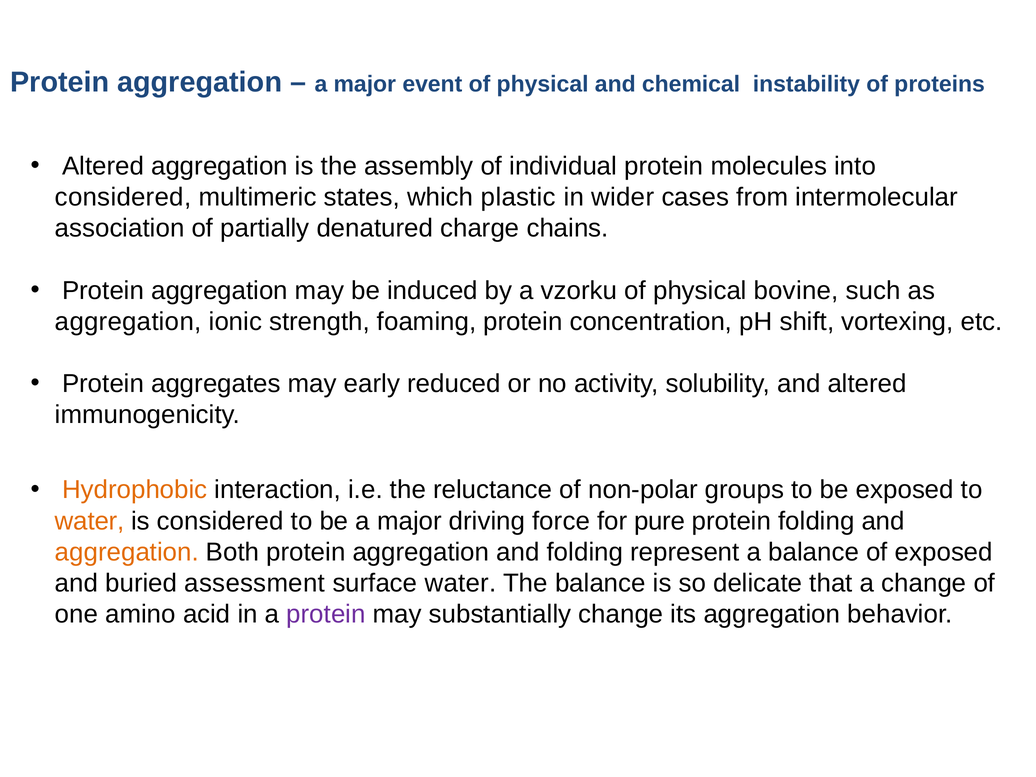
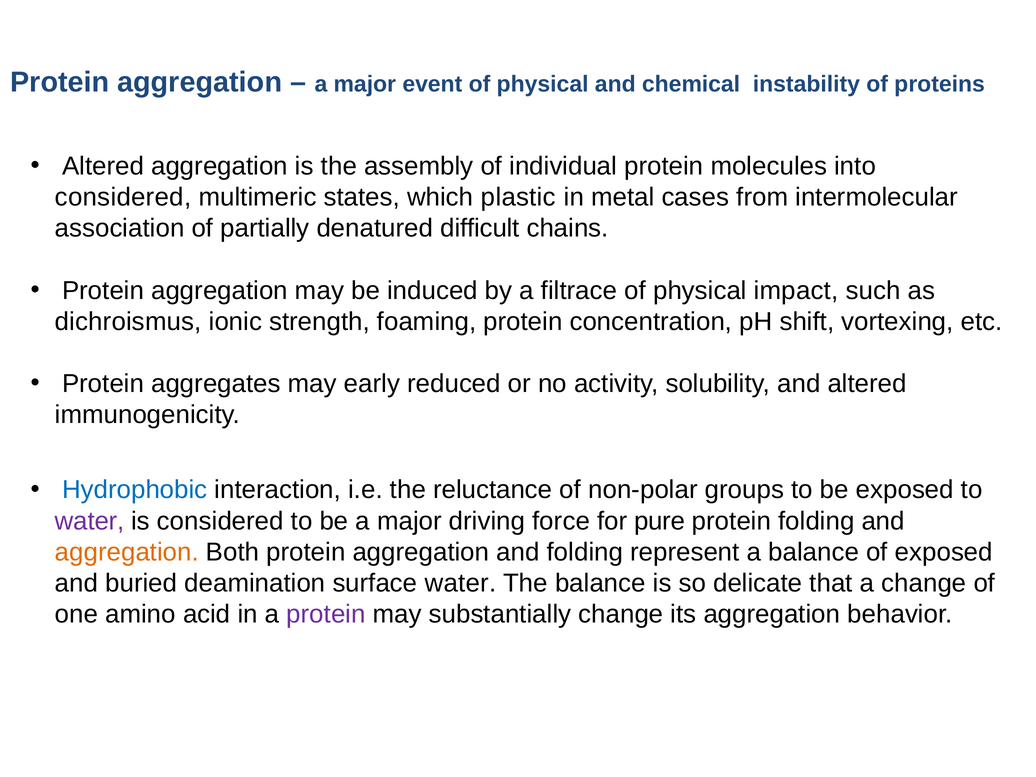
wider: wider -> metal (623, 197)
charge: charge -> difficult (480, 228)
vzorku: vzorku -> filtrace (579, 290)
bovine: bovine -> impact (796, 290)
aggregation: aggregation -> dichroismus (128, 322)
Hydrophobic colour: orange -> blue (135, 490)
water colour: orange -> purple (90, 521)
assessment: assessment -> deamination (255, 583)
